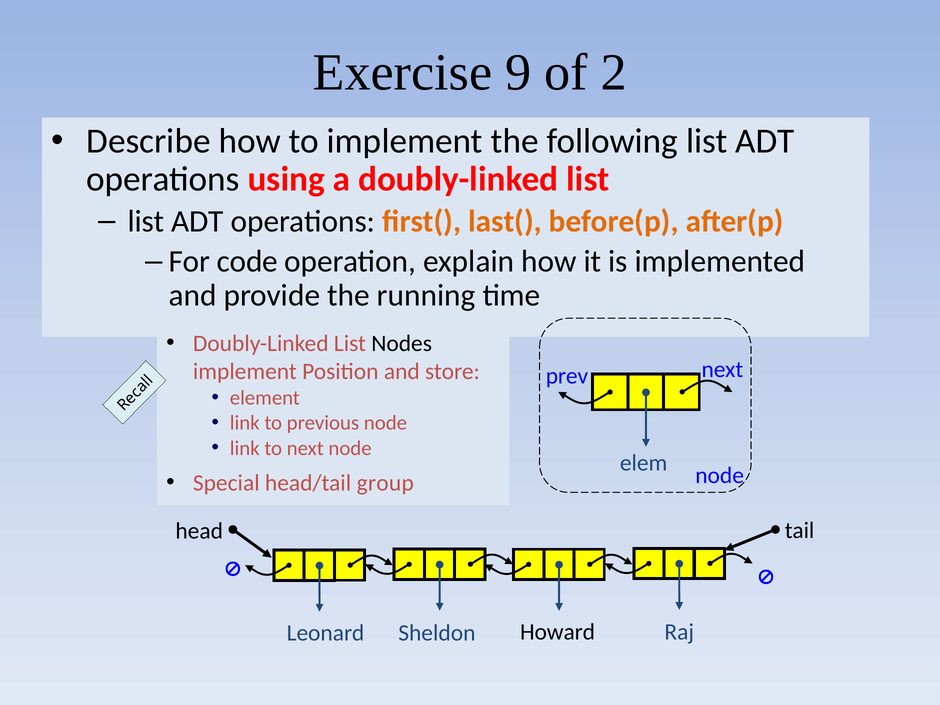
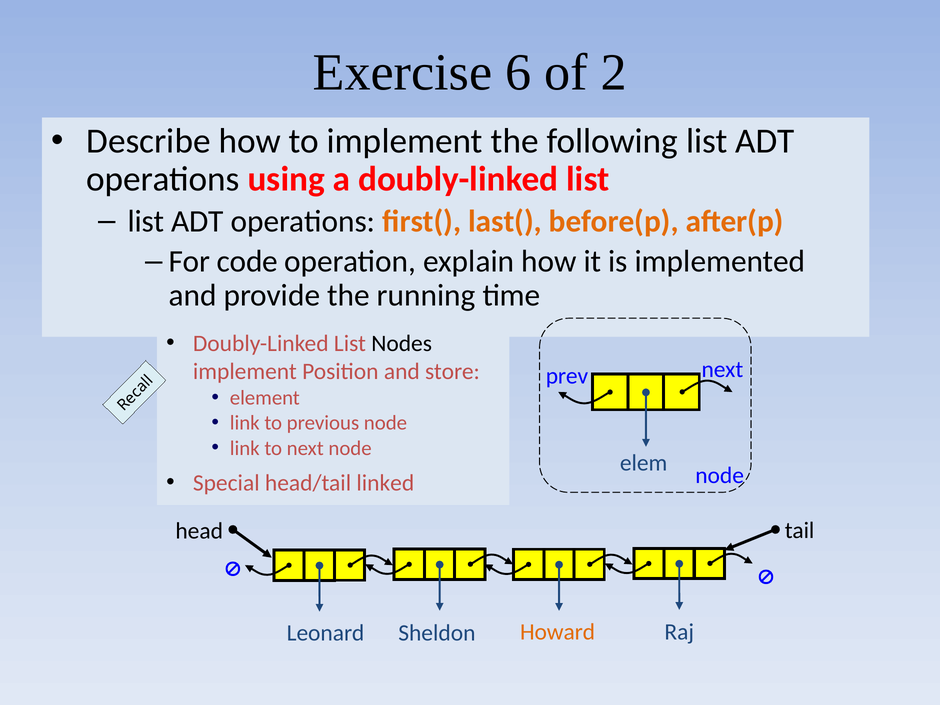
9: 9 -> 6 (518, 73)
group: group -> linked (385, 483)
Howard colour: black -> orange (558, 632)
